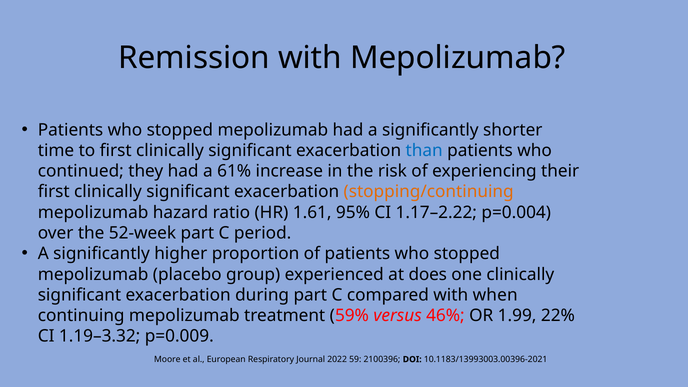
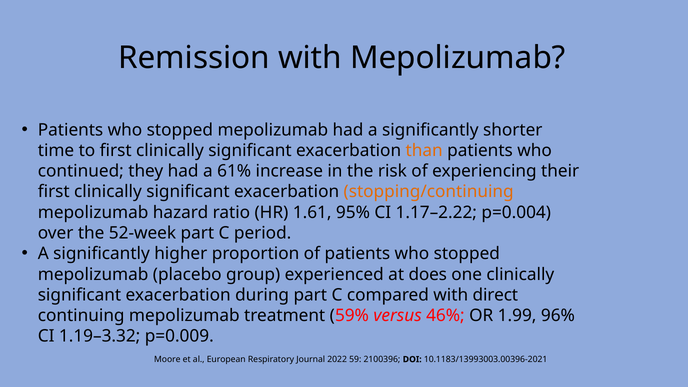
than colour: blue -> orange (424, 151)
when: when -> direct (495, 295)
22%: 22% -> 96% (558, 316)
